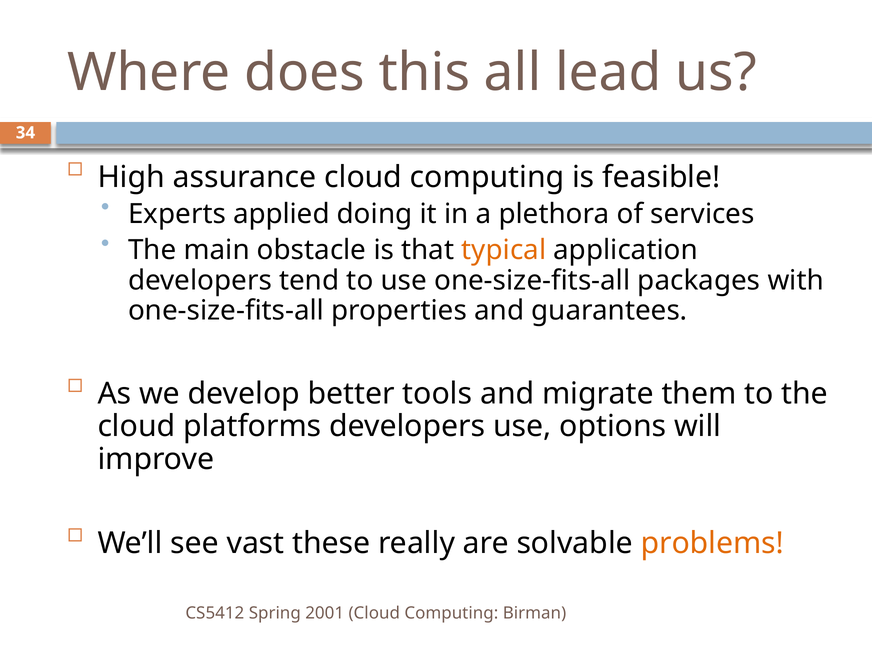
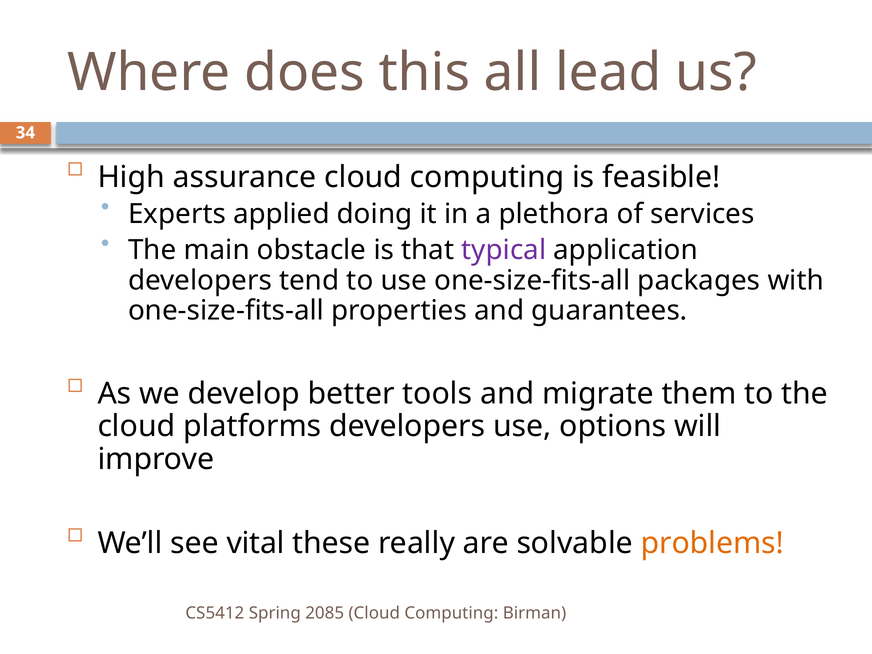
typical colour: orange -> purple (504, 250)
vast: vast -> vital (256, 543)
2001: 2001 -> 2085 (325, 613)
